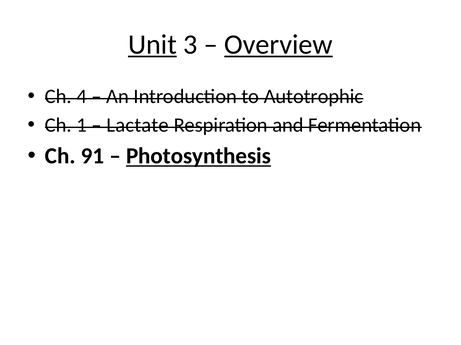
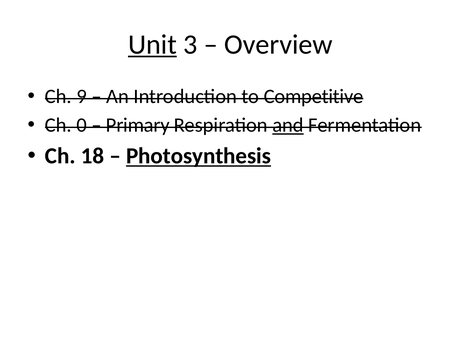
Overview underline: present -> none (278, 45)
4: 4 -> 9 (82, 97)
Autotrophic: Autotrophic -> Competitive (314, 97)
1: 1 -> 0 (82, 125)
Lactate: Lactate -> Primary (138, 125)
and underline: none -> present (288, 125)
91: 91 -> 18 (92, 156)
